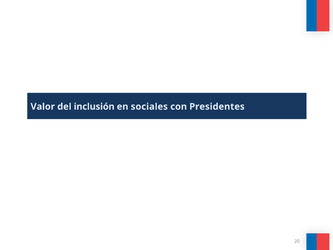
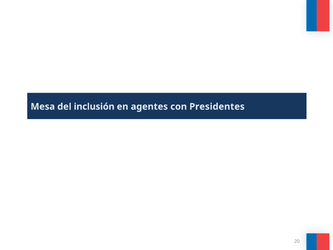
Valor: Valor -> Mesa (43, 107)
sociales: sociales -> agentes (149, 107)
